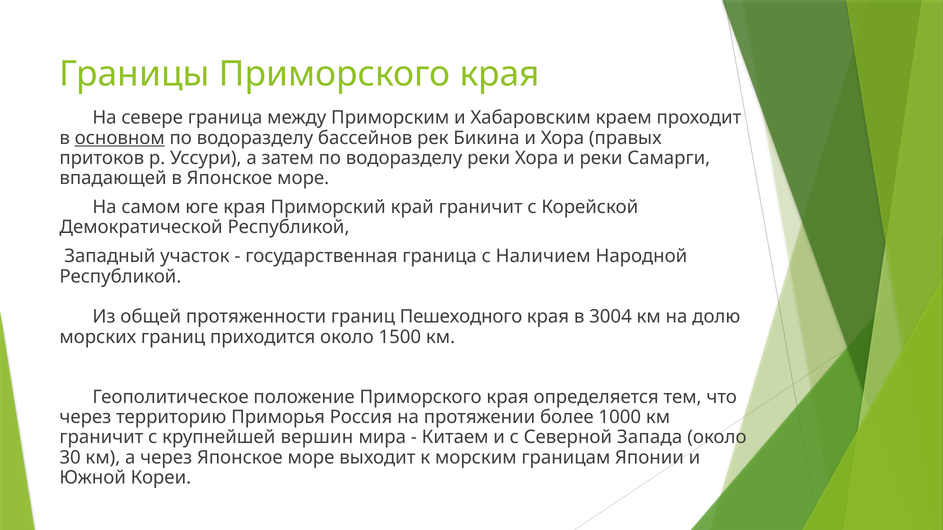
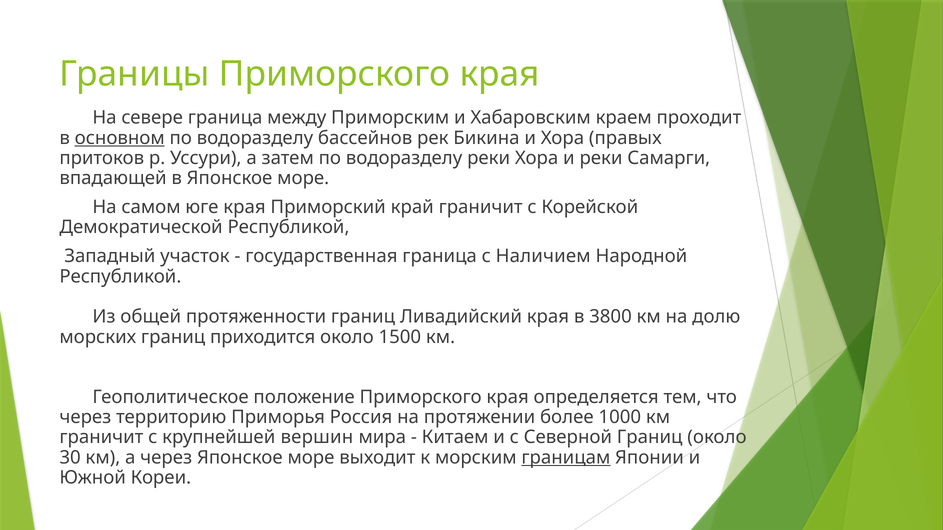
Пешеходного: Пешеходного -> Ливадийский (461, 317)
3004: 3004 -> 3800 (611, 317)
Северной Запада: Запада -> Границ (650, 438)
границам underline: none -> present (566, 458)
